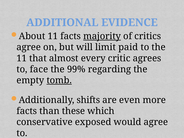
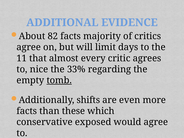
About 11: 11 -> 82 (53, 36)
majority underline: present -> none (102, 36)
paid: paid -> days (128, 47)
face: face -> nice (39, 69)
99%: 99% -> 33% (76, 69)
